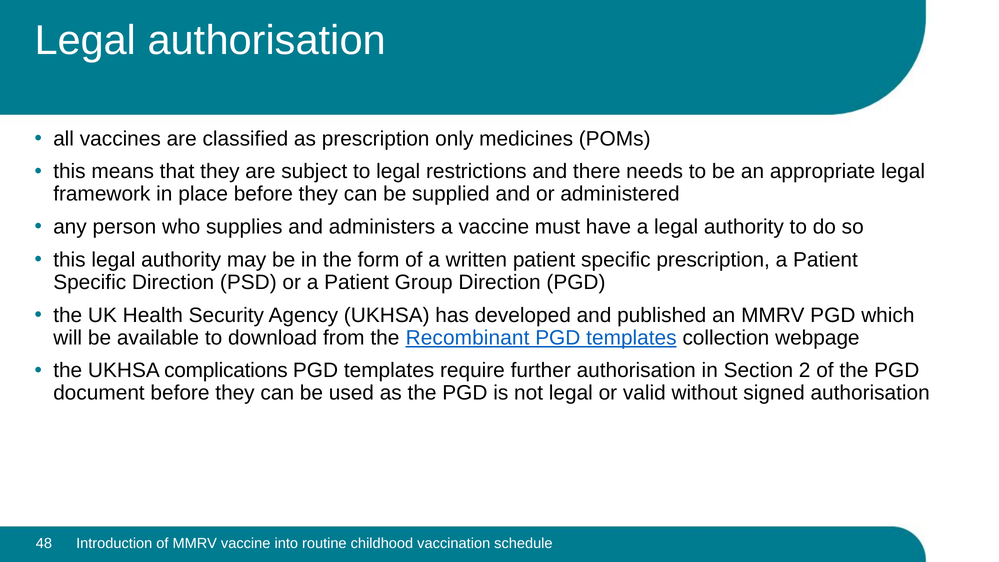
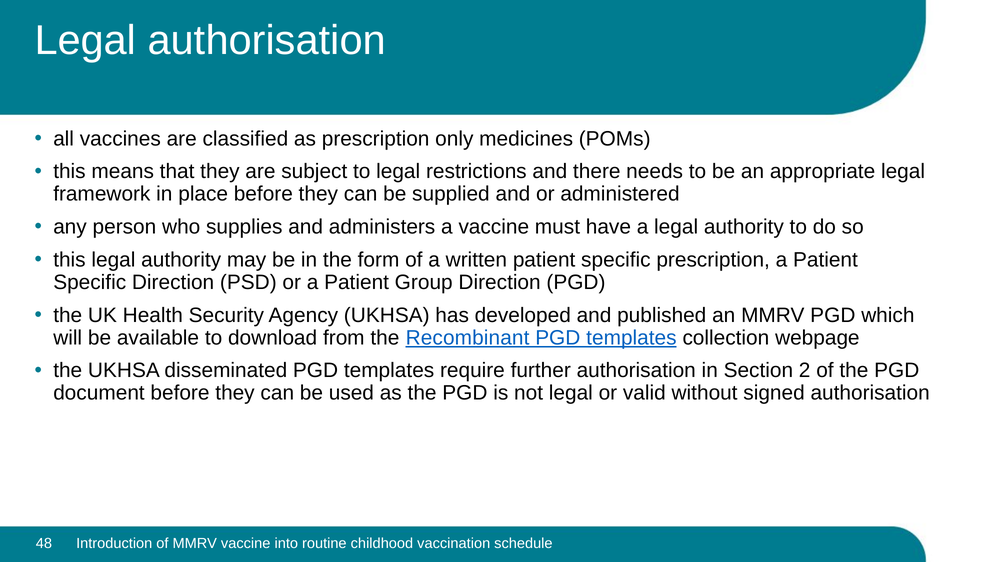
complications: complications -> disseminated (226, 370)
